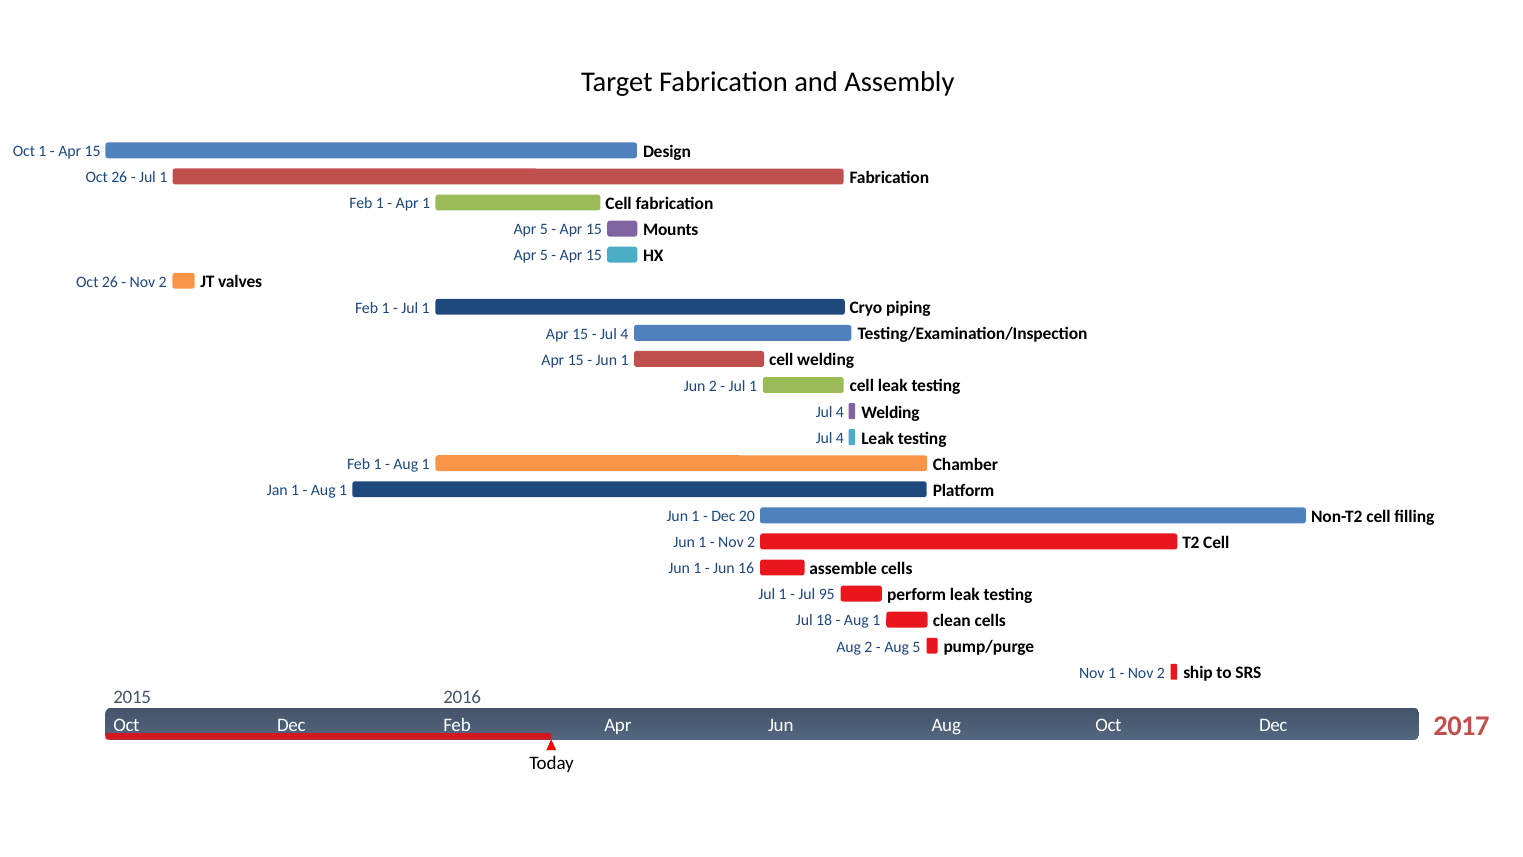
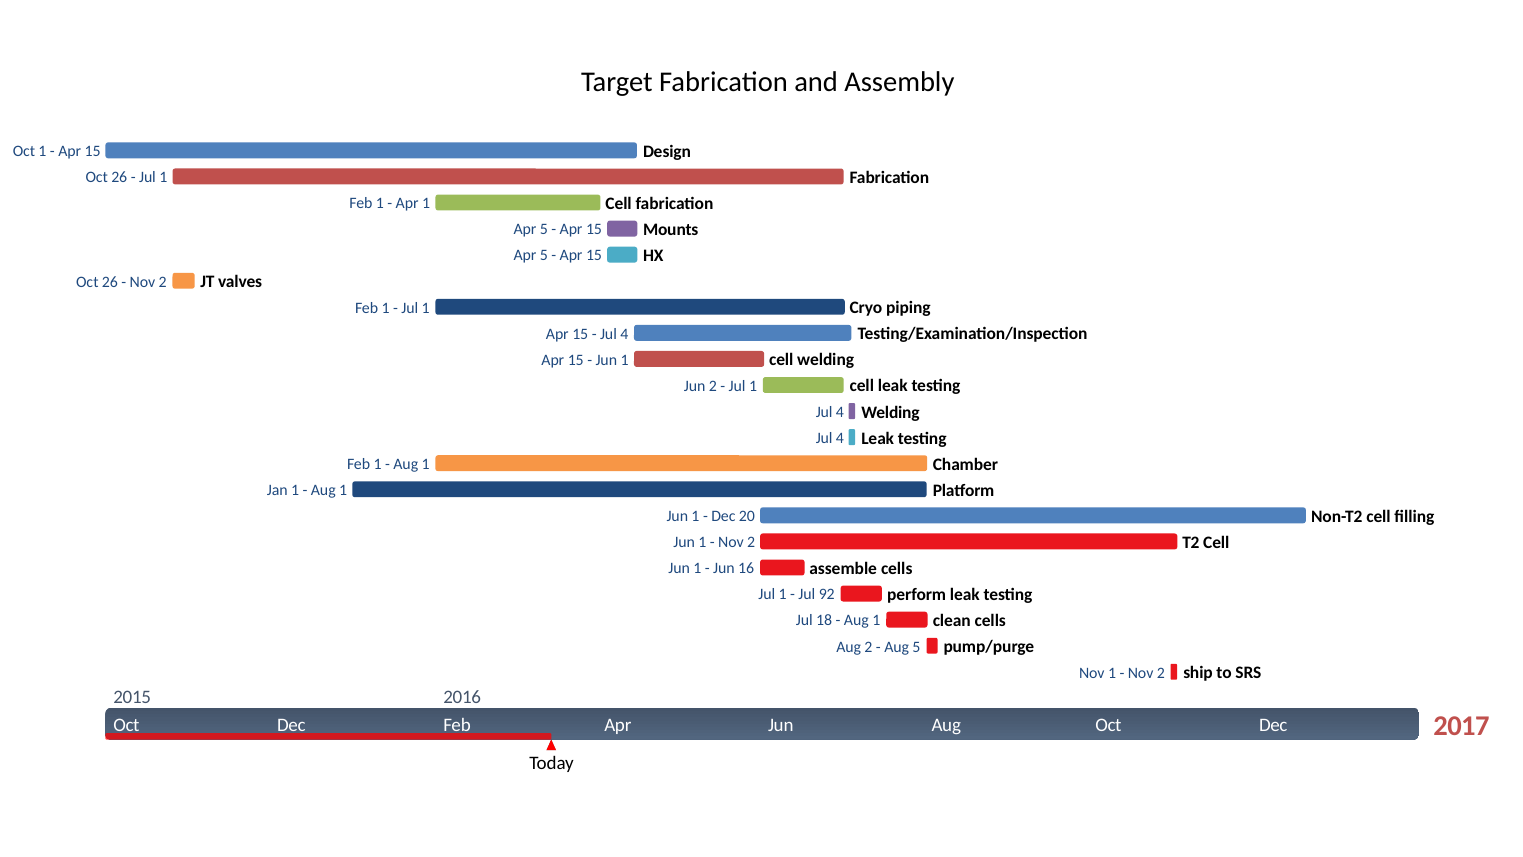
95: 95 -> 92 (827, 594)
